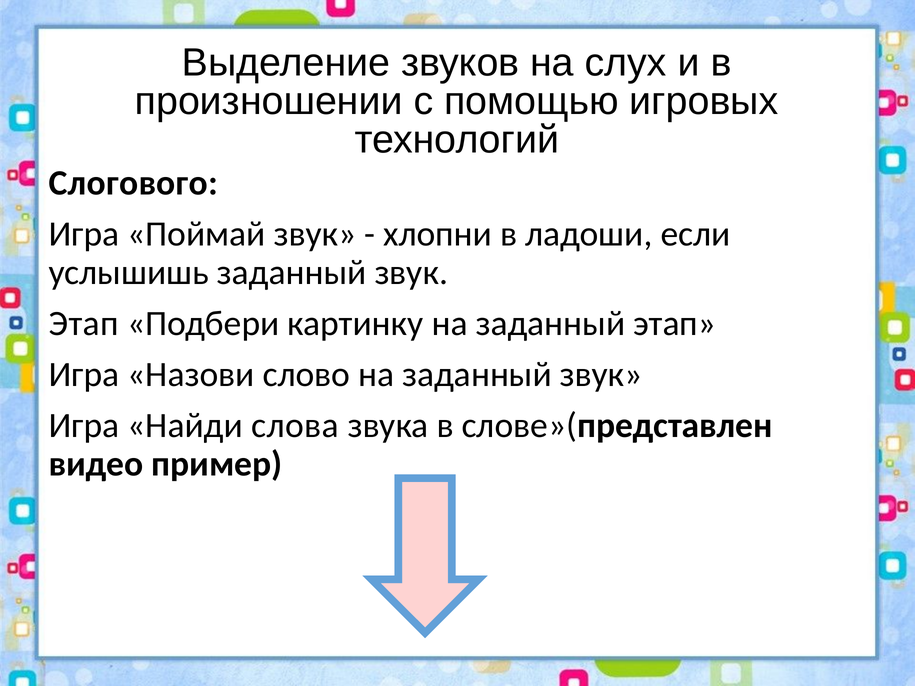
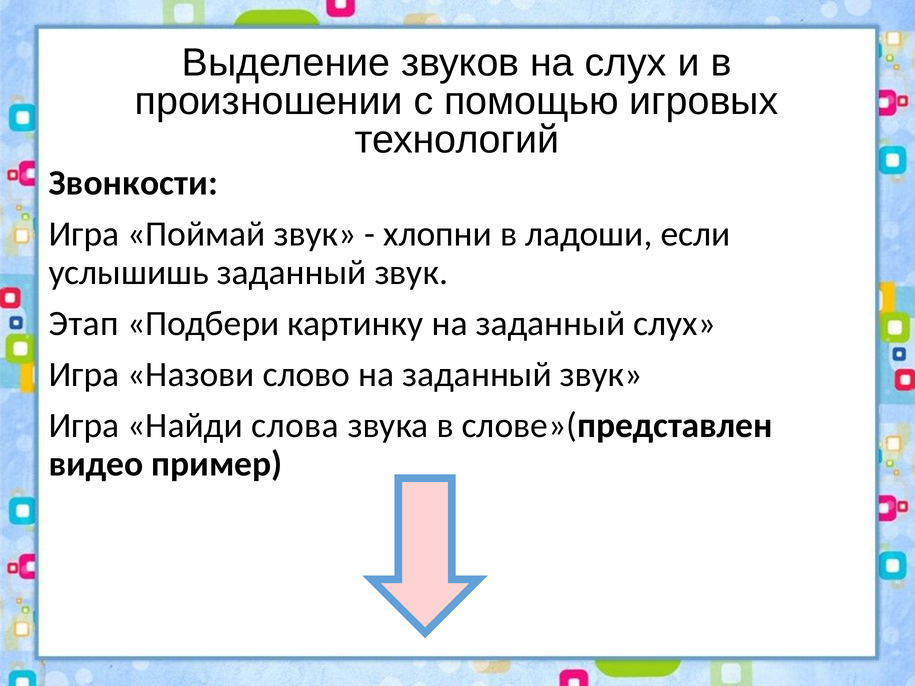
Слогового: Слогового -> Звонкости (133, 183)
заданный этап: этап -> слух (675, 324)
